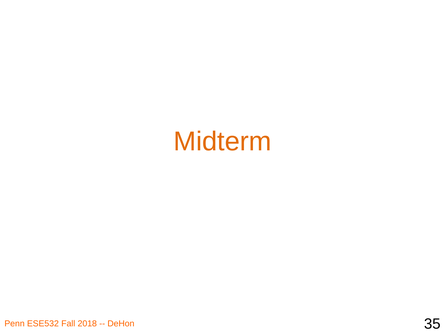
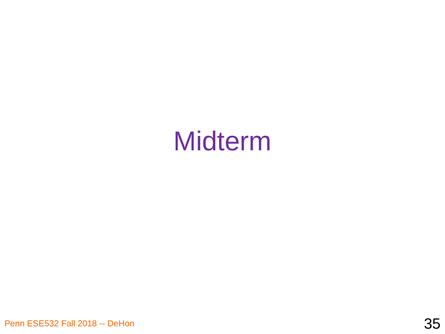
Midterm colour: orange -> purple (222, 141)
